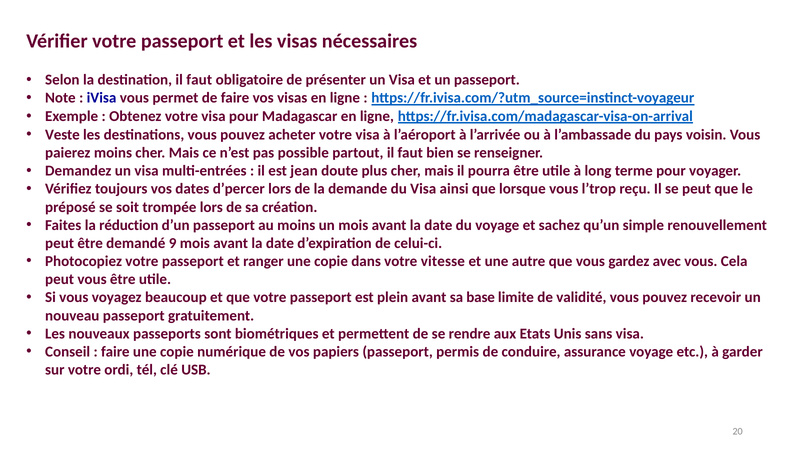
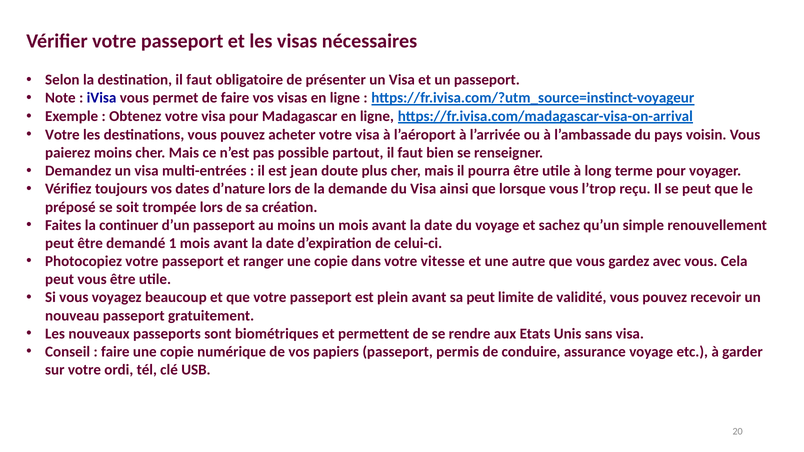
Veste: Veste -> Votre (62, 135)
d’percer: d’percer -> d’nature (239, 189)
réduction: réduction -> continuer (129, 225)
9: 9 -> 1 (173, 243)
sa base: base -> peut (481, 298)
